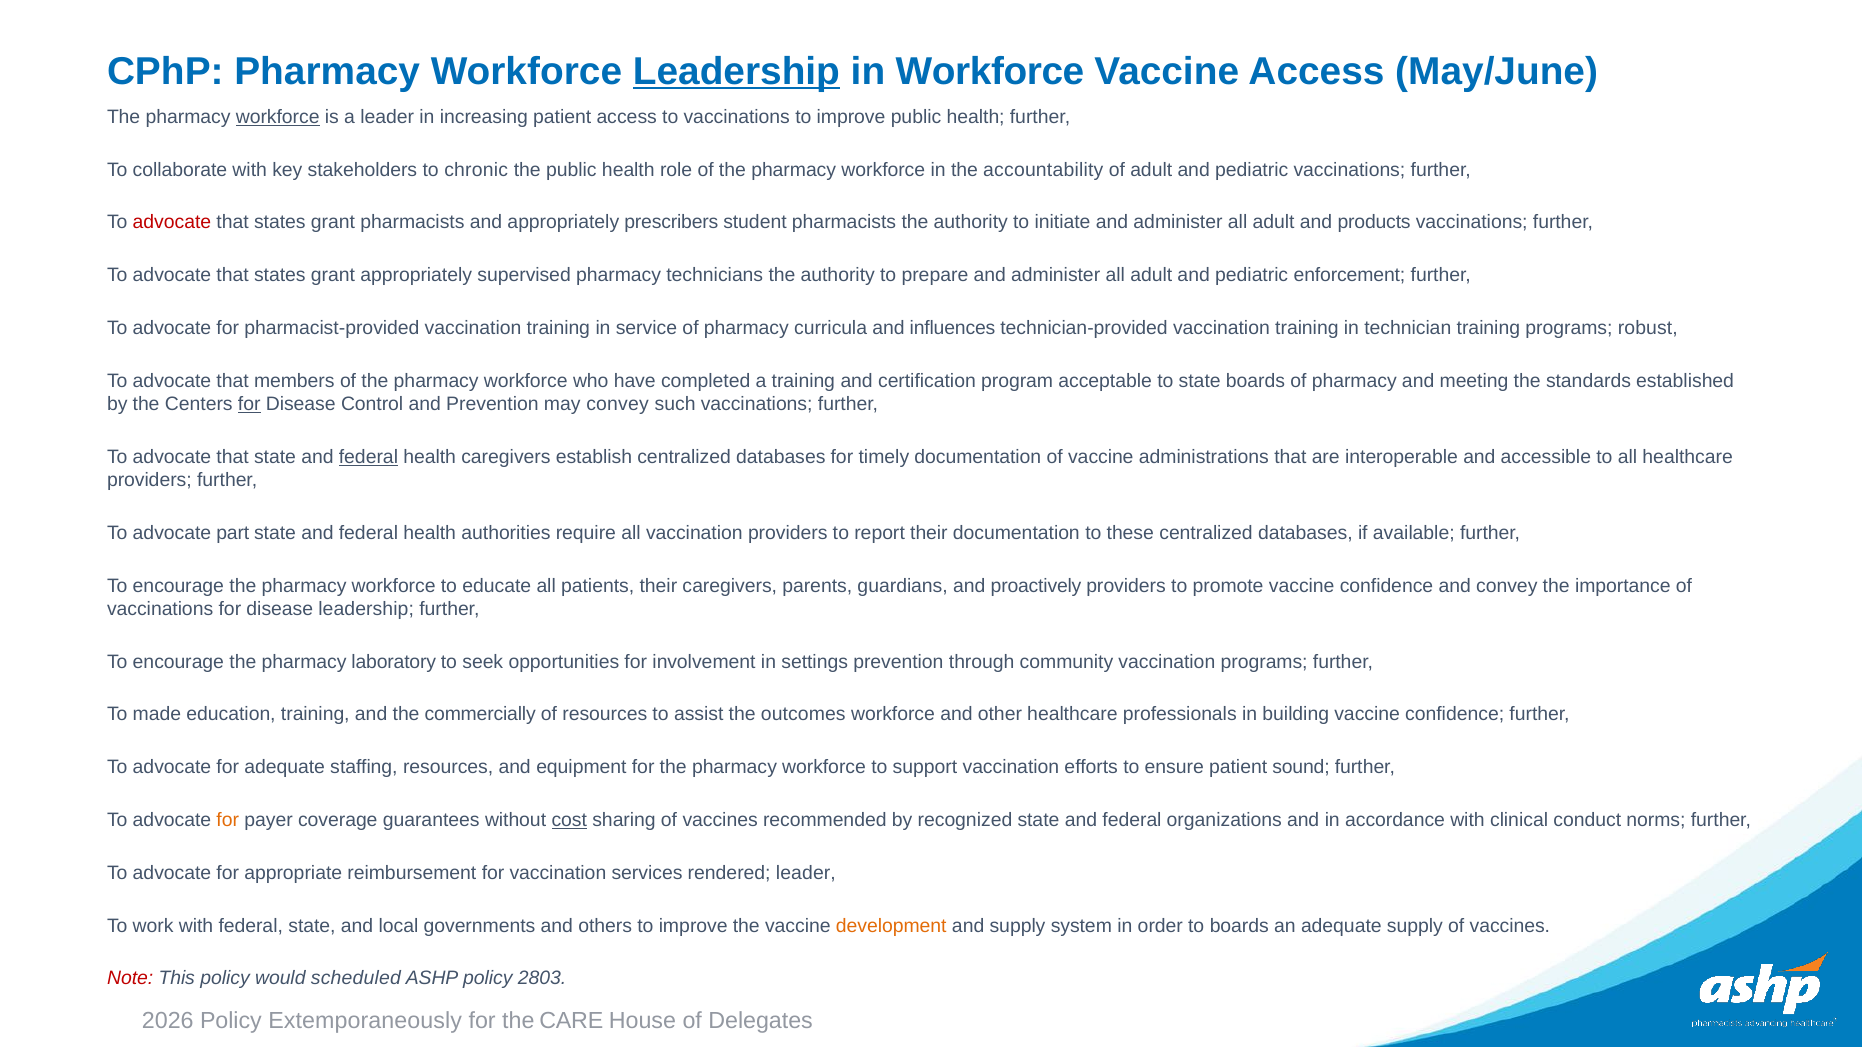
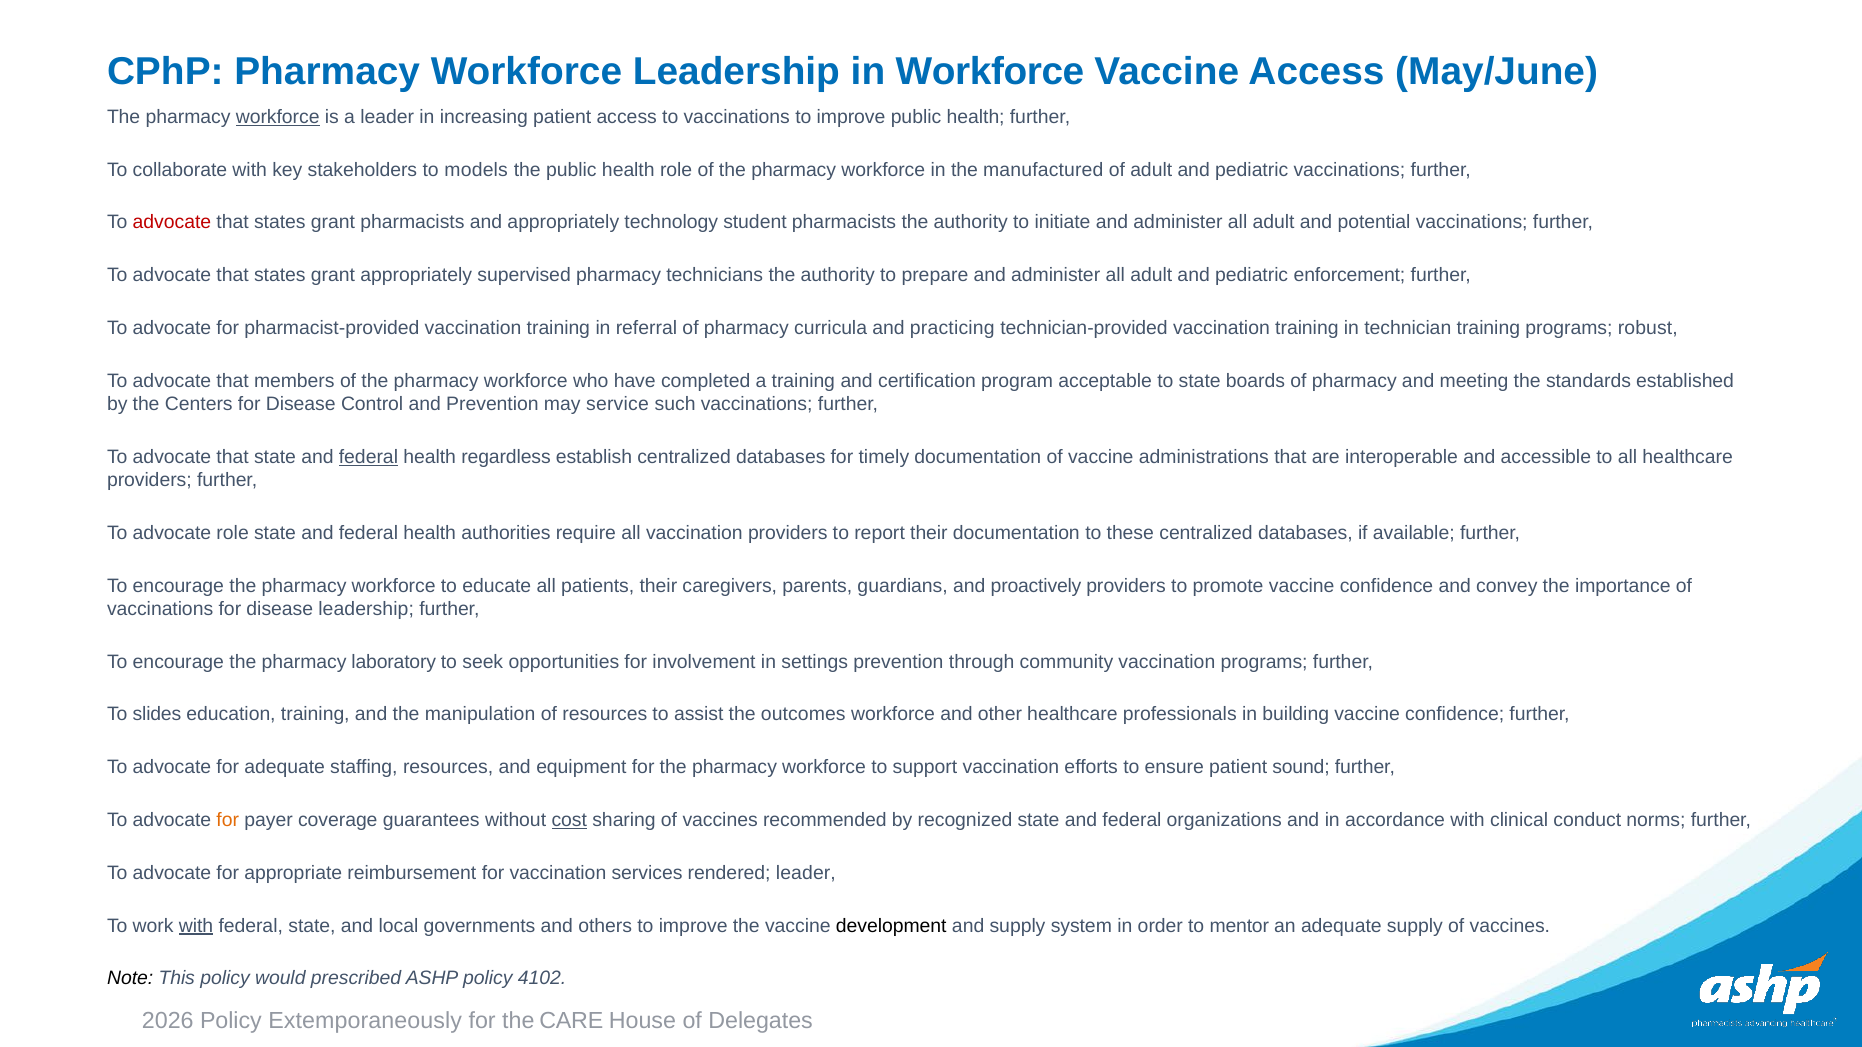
Leadership underline: present -> none (736, 71)
chronic: chronic -> models (476, 170)
accountability: accountability -> manufactured (1043, 170)
prescribers: prescribers -> technology (671, 223)
products: products -> potential (1374, 223)
service: service -> referral (646, 328)
influences: influences -> practicing (952, 328)
for underline: present -> none (249, 404)
may convey: convey -> service (617, 404)
health caregivers: caregivers -> regardless (506, 457)
advocate part: part -> role (233, 533)
made: made -> slides (157, 715)
commercially: commercially -> manipulation (480, 715)
with underline: none -> present (196, 926)
development colour: orange -> black (891, 926)
to boards: boards -> mentor (1239, 926)
Note colour: red -> black (130, 979)
scheduled: scheduled -> prescribed (356, 979)
2803: 2803 -> 4102 (542, 979)
